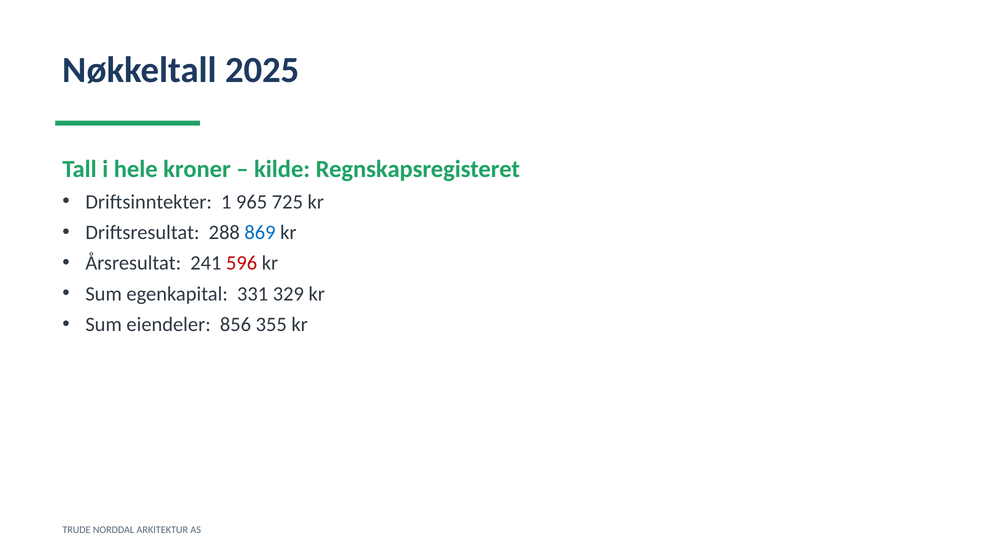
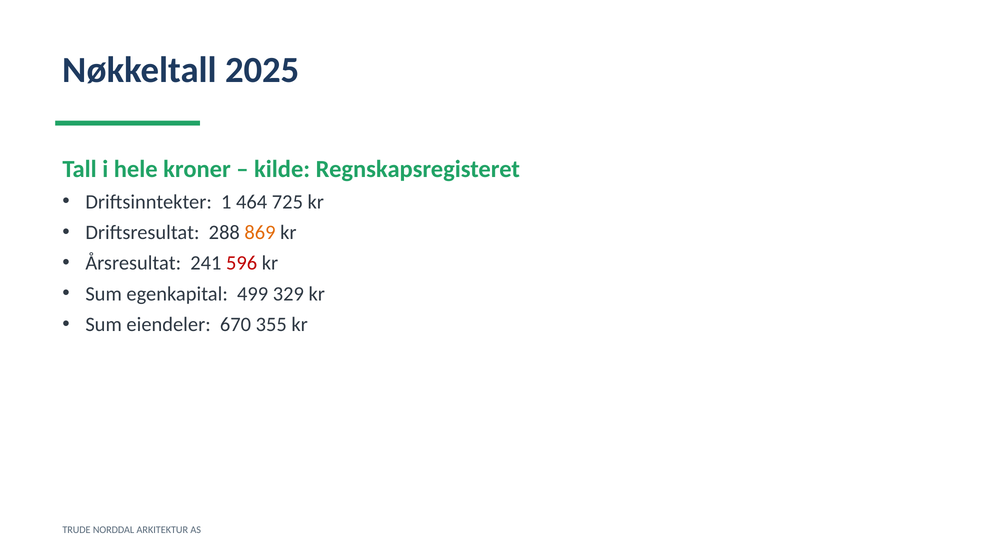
965: 965 -> 464 (252, 202)
869 colour: blue -> orange (260, 232)
331: 331 -> 499 (253, 294)
856: 856 -> 670 (235, 324)
